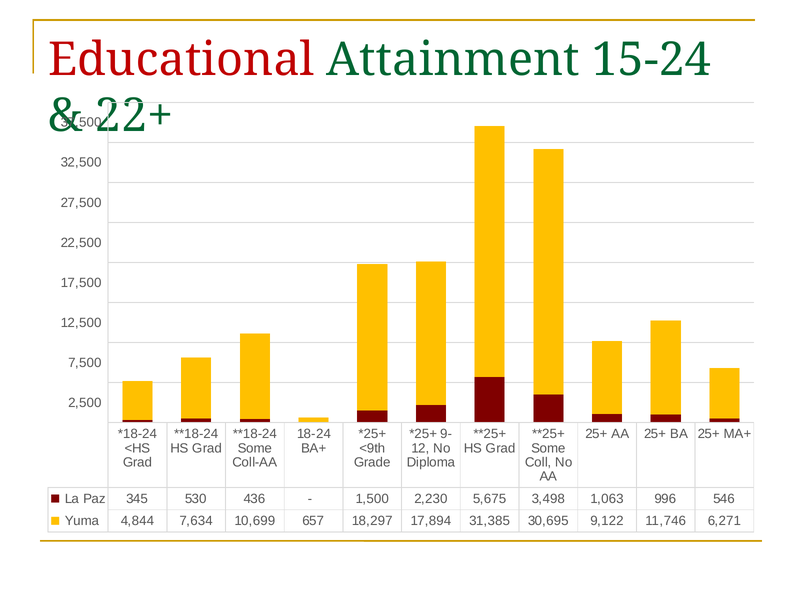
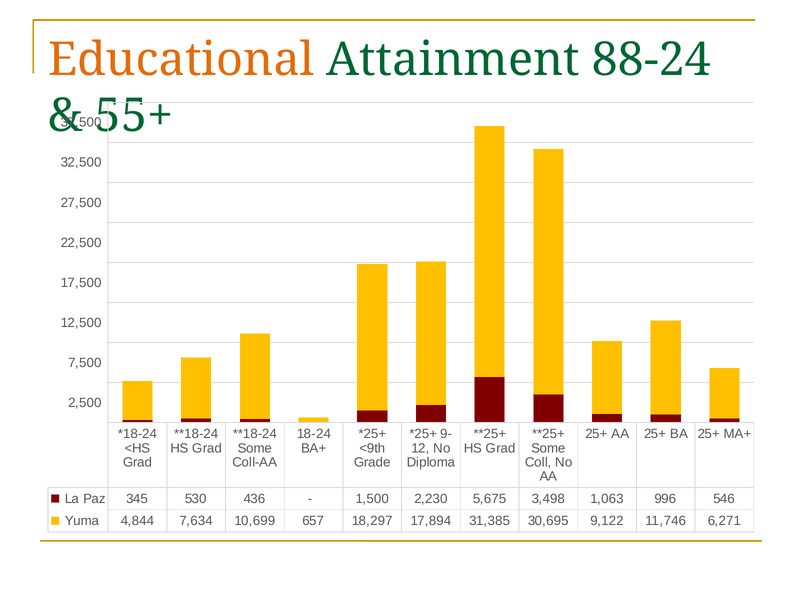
Educational colour: red -> orange (181, 60)
15-24: 15-24 -> 88-24 (651, 60)
22+: 22+ -> 55+ (134, 116)
